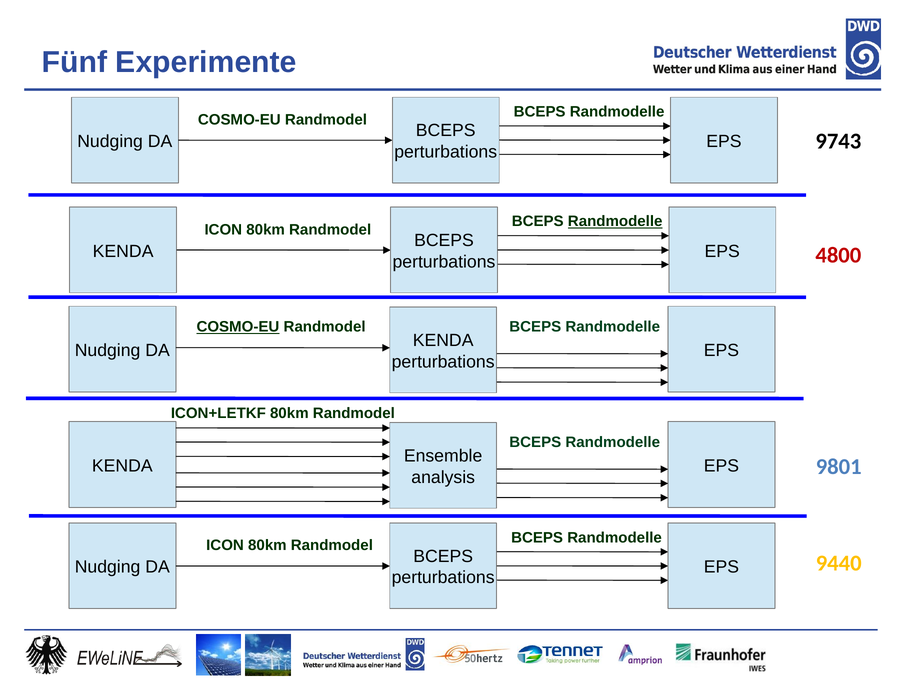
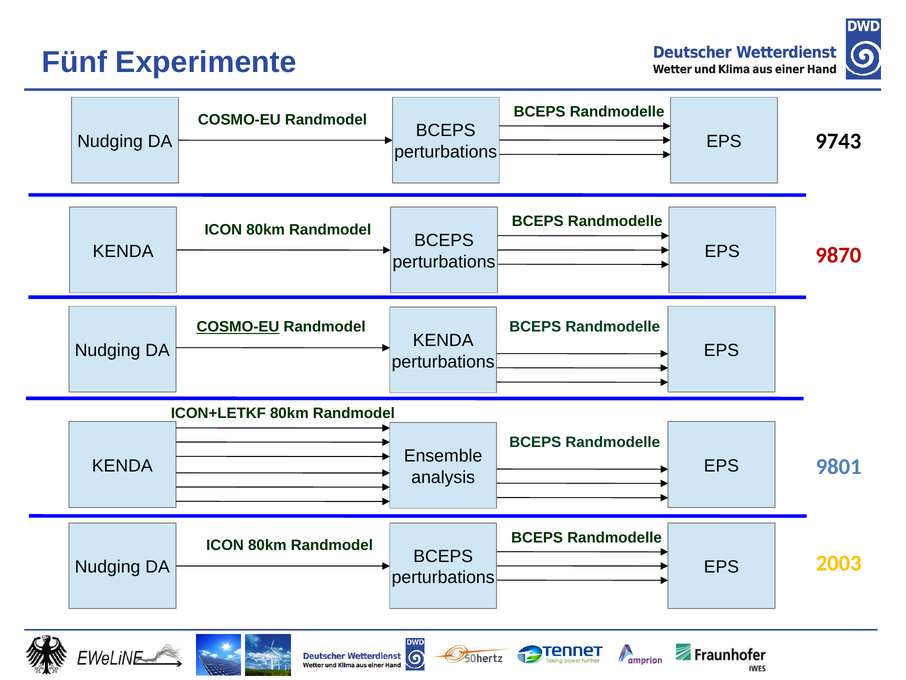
Randmodelle underline: present -> none (615, 221)
4800: 4800 -> 9870 (838, 255)
9440: 9440 -> 2003 (839, 563)
